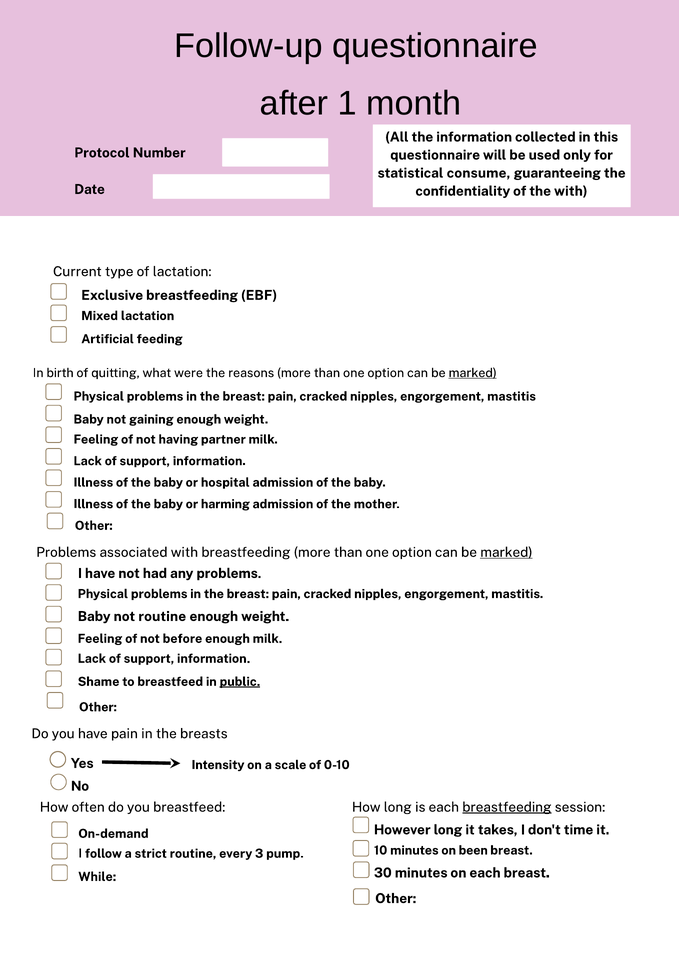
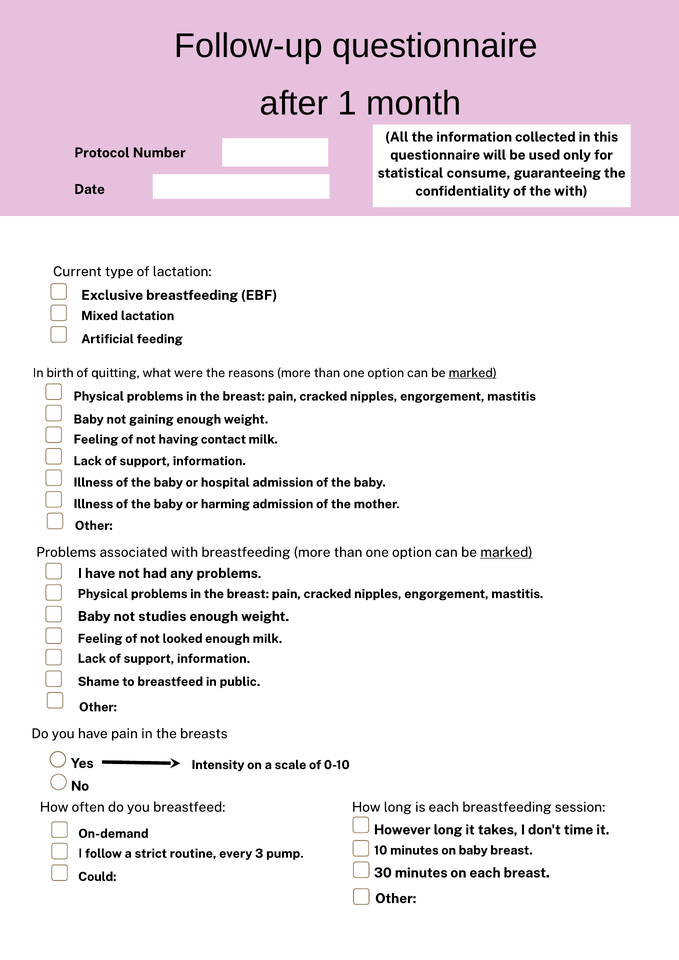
partner: partner -> contact (223, 440)
not routine: routine -> studies (162, 617)
before: before -> looked (183, 639)
public underline: present -> none (240, 682)
breastfeeding underline: present -> none (507, 808)
on been: been -> baby (473, 851)
While: While -> Could (97, 878)
